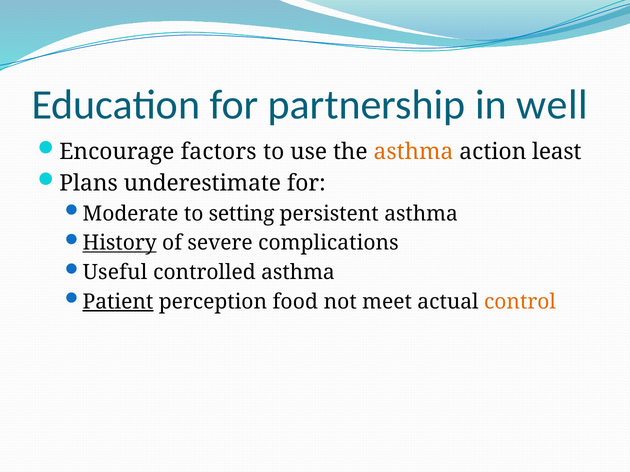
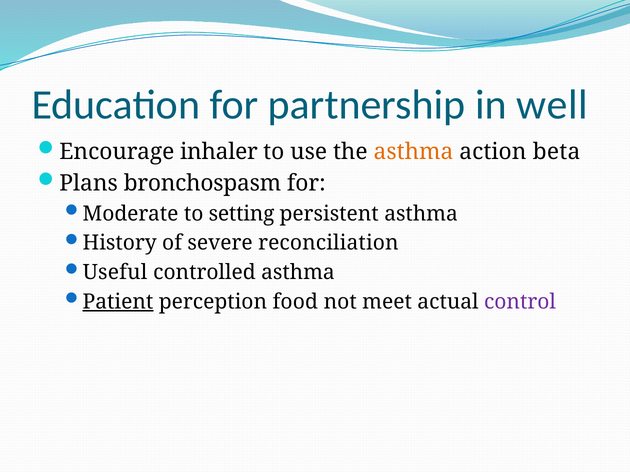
factors: factors -> inhaler (219, 152)
least: least -> beta (557, 152)
underestimate: underestimate -> bronchospasm (202, 184)
History underline: present -> none (120, 243)
complications: complications -> reconciliation (328, 243)
control colour: orange -> purple (520, 302)
